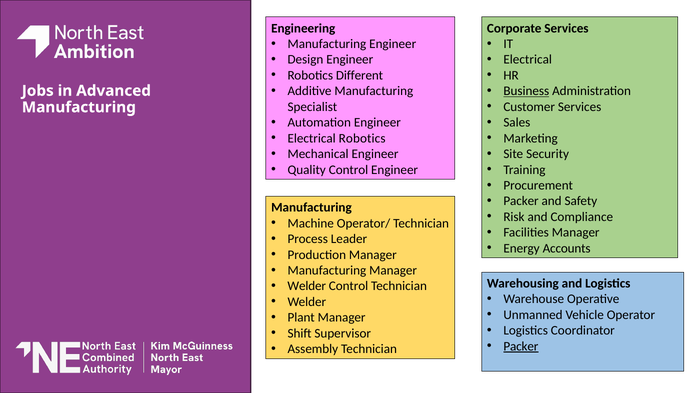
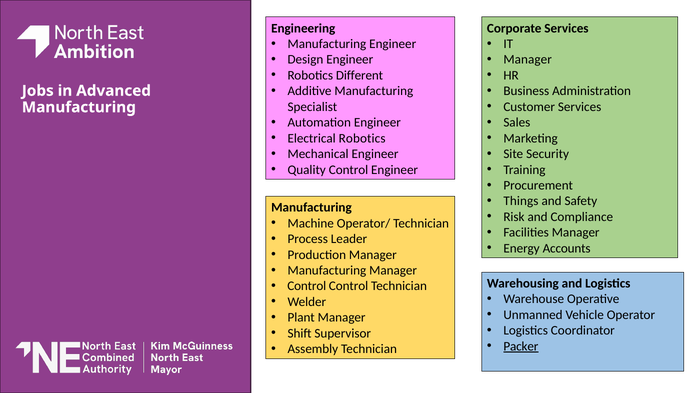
Electrical: Electrical -> Manager (528, 60)
Business underline: present -> none (526, 91)
Packer: Packer -> Things (521, 202)
Welder: Welder -> Control (307, 287)
